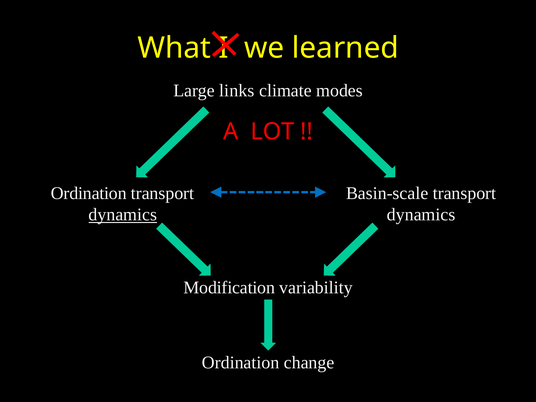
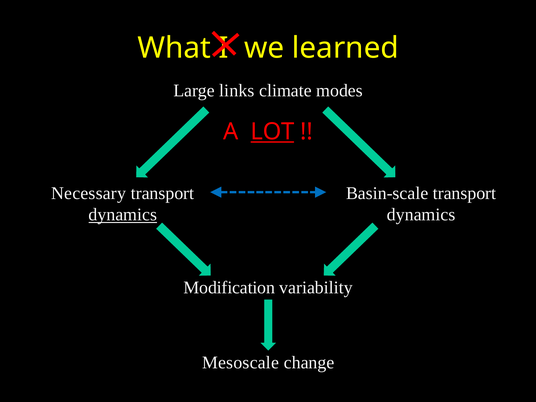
LOT underline: none -> present (273, 132)
Ordination: Ordination -> Necessary (89, 193)
Ordination: Ordination -> Mesoscale (241, 363)
